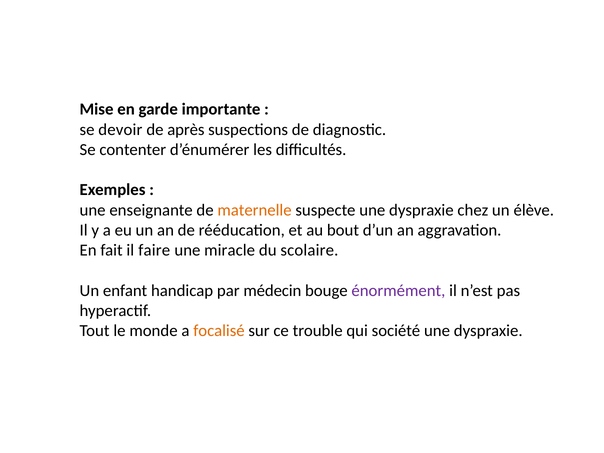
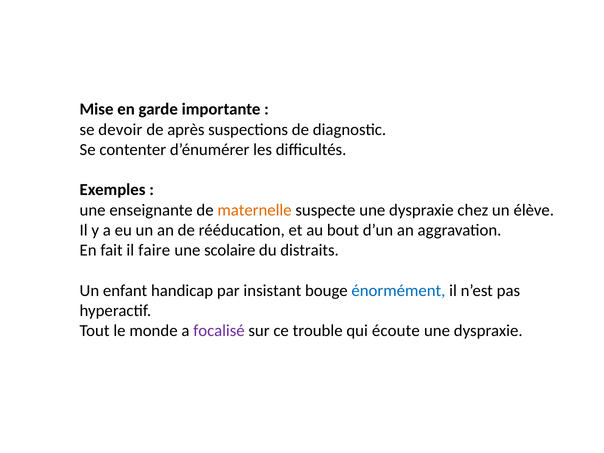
miracle: miracle -> scolaire (230, 250)
scolaire: scolaire -> distraits (310, 250)
médecin: médecin -> insistant (272, 291)
énormément colour: purple -> blue (398, 291)
focalisé colour: orange -> purple (219, 331)
société: société -> écoute (396, 331)
